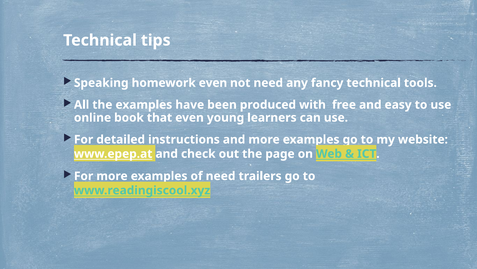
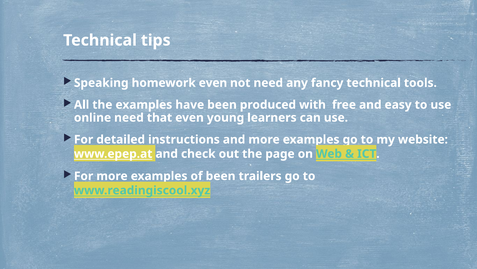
online book: book -> need (129, 117)
need: need -> been (221, 176)
